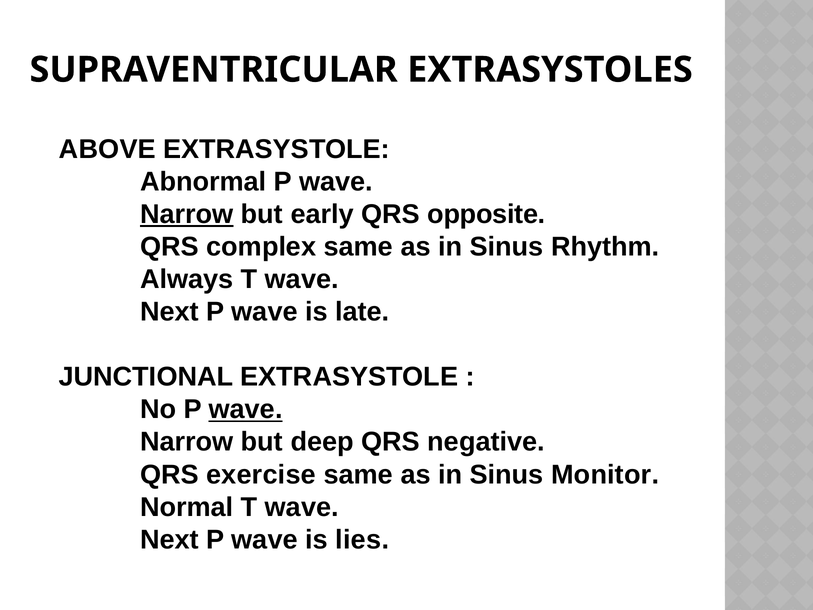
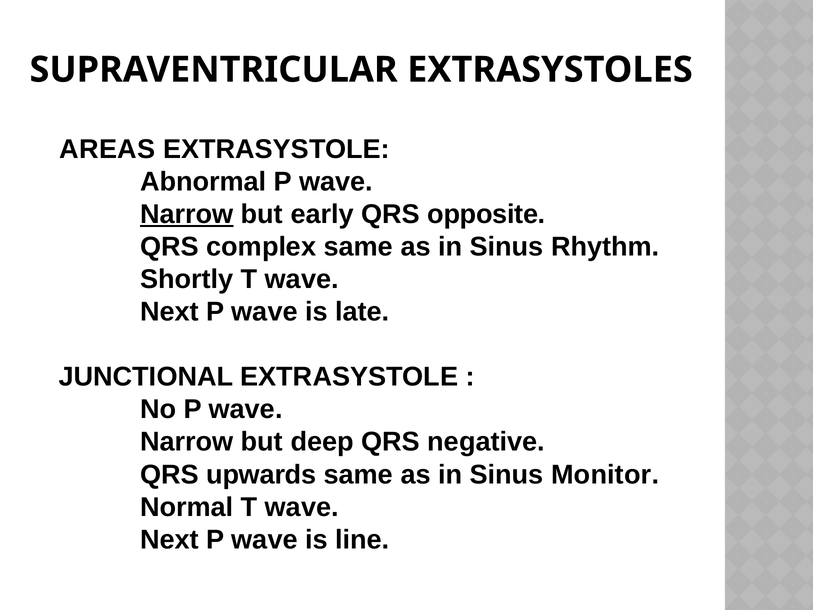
ABOVE: ABOVE -> AREAS (107, 149)
Always: Always -> Shortly (187, 279)
wave underline: present -> none (246, 409)
exercise: exercise -> upwards (261, 474)
lies: lies -> line (362, 539)
